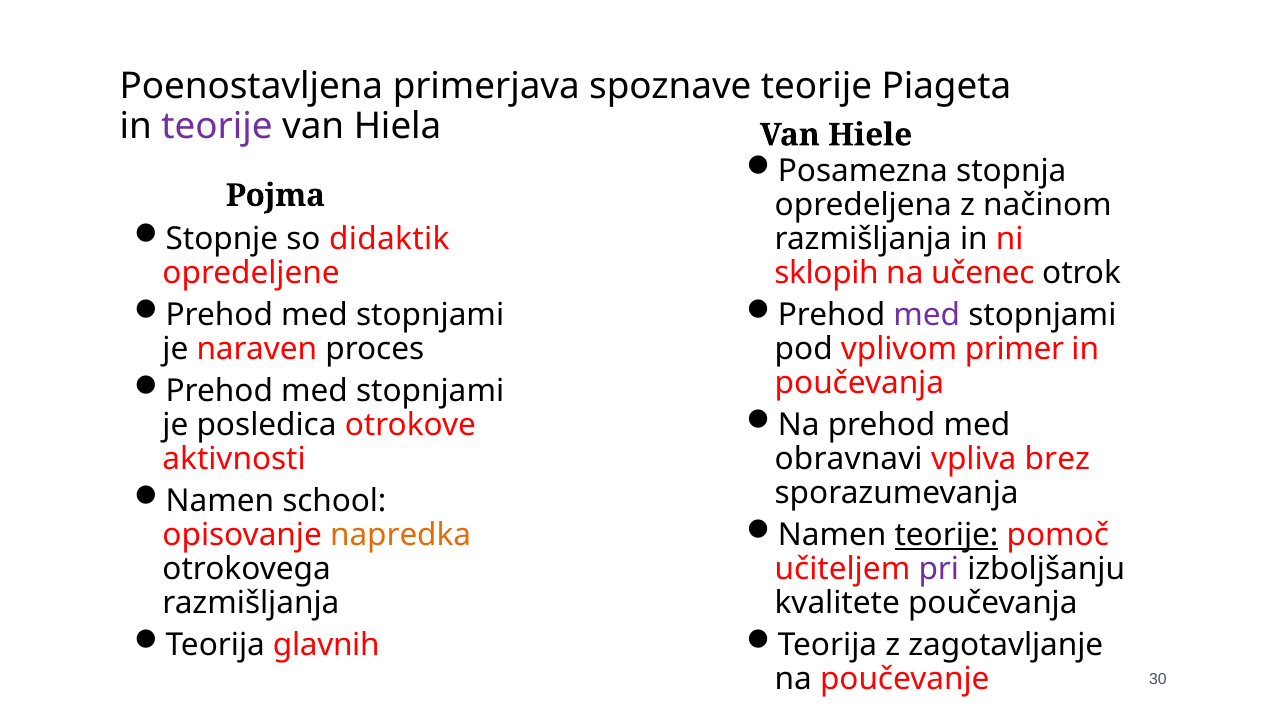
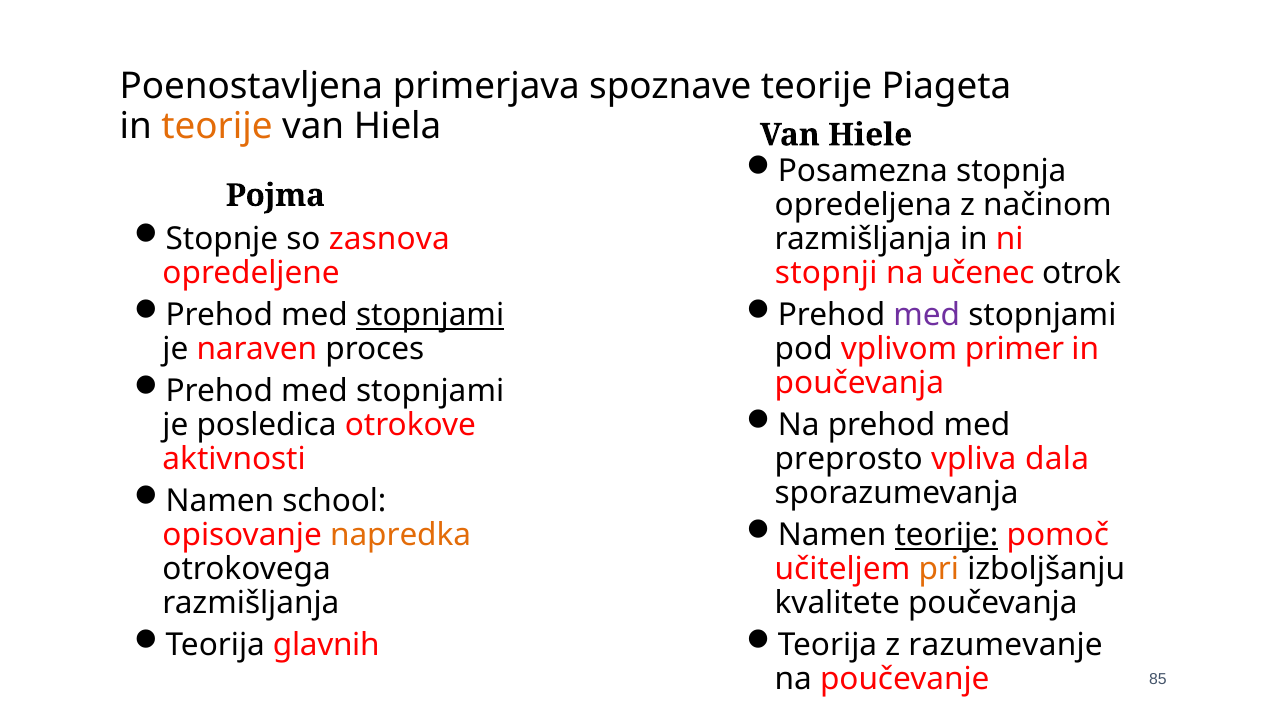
teorije colour: purple -> orange (217, 126)
didaktik: didaktik -> zasnova (389, 239)
sklopih: sklopih -> stopnji (826, 273)
stopnjami underline: none -> present (430, 315)
obravnavi: obravnavi -> preprosto (849, 459)
brez: brez -> dala (1057, 459)
pri colour: purple -> orange (939, 569)
zagotavljanje: zagotavljanje -> razumevanje (1006, 645)
30: 30 -> 85 (1158, 678)
